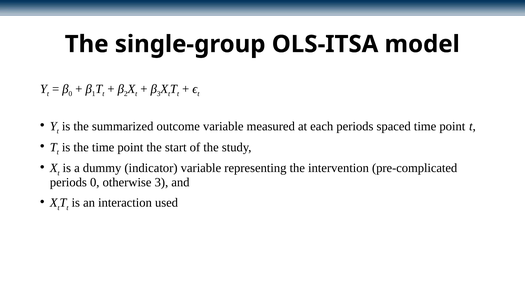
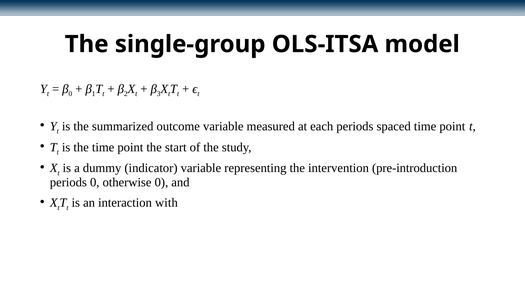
pre-complicated: pre-complicated -> pre-introduction (415, 168)
otherwise 3: 3 -> 0 (161, 182)
used: used -> with (166, 202)
